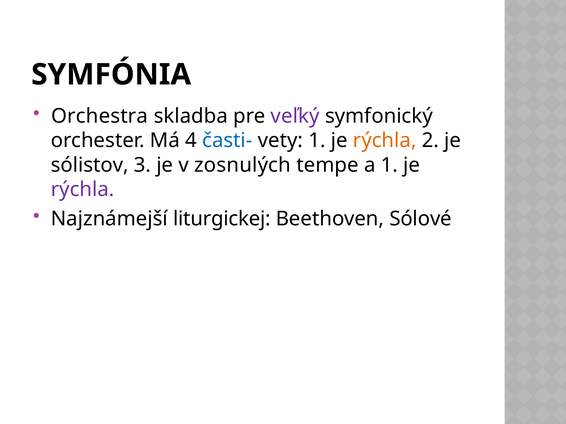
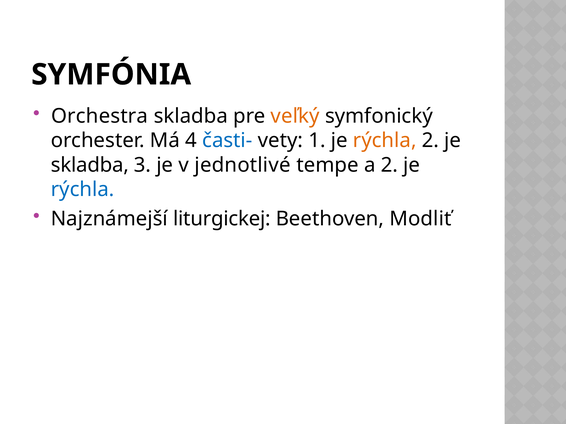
veľký colour: purple -> orange (295, 116)
sólistov: sólistov -> skladba (90, 165)
zosnulých: zosnulých -> jednotlivé (243, 165)
a 1: 1 -> 2 (389, 165)
rýchla colour: purple -> blue (83, 190)
Sólové: Sólové -> Modliť (420, 219)
